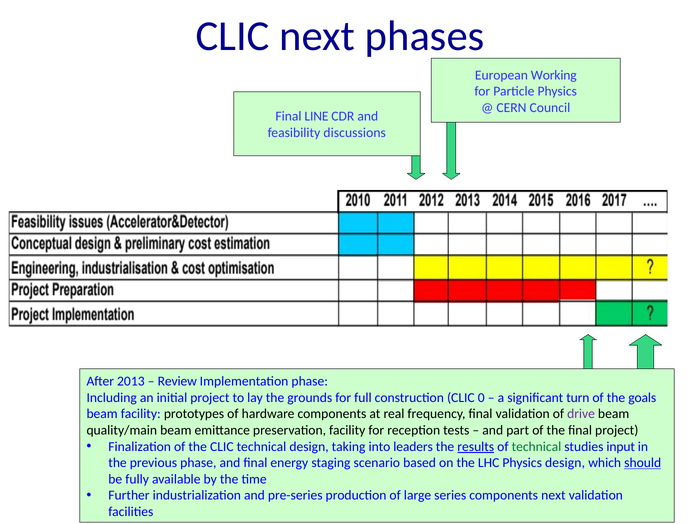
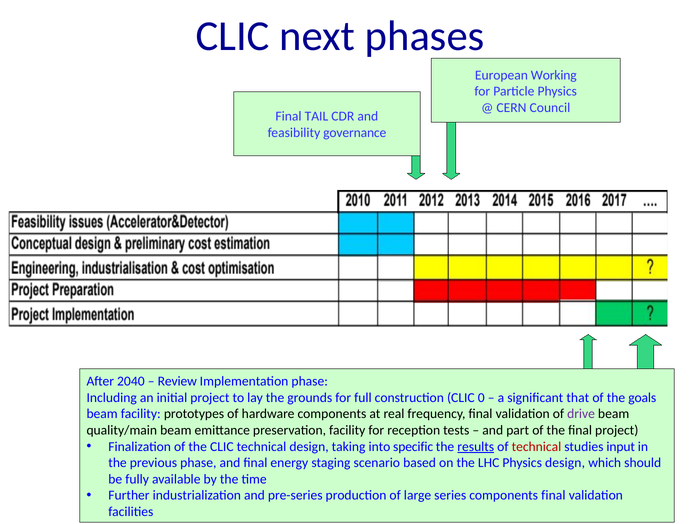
LINE: LINE -> TAIL (316, 116)
feasibility discussions: discussions -> governance (355, 133)
2013: 2013 -> 2040 (131, 381)
turn: turn -> that (578, 397)
leaders: leaders -> specific (413, 446)
technical colour: green -> red (536, 446)
should underline: present -> none (643, 462)
next: next -> final (553, 495)
